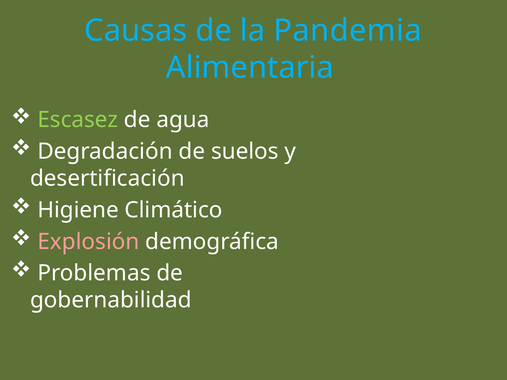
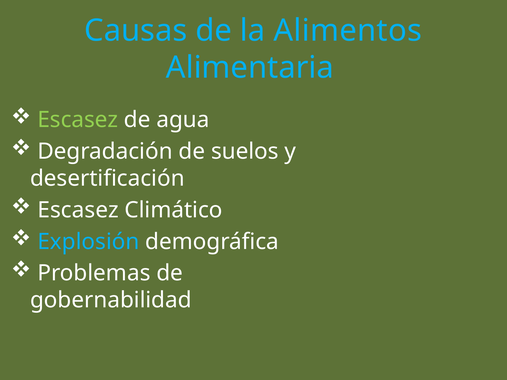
Pandemia: Pandemia -> Alimentos (348, 30)
Higiene: Higiene -> Escasez (78, 210)
Explosión colour: pink -> light blue (88, 242)
